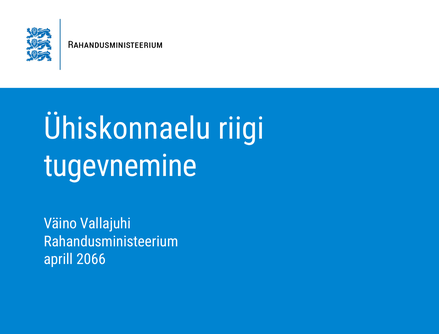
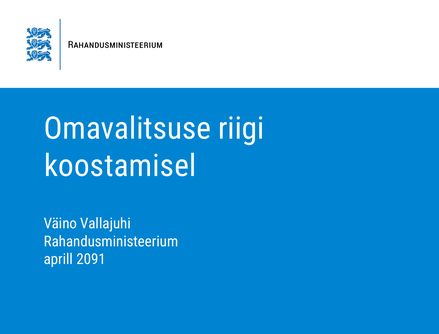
Ühiskonnaelu: Ühiskonnaelu -> Omavalitsuse (127, 129)
tugevnemine: tugevnemine -> koostamisel (120, 166)
2066: 2066 -> 2091 (91, 259)
